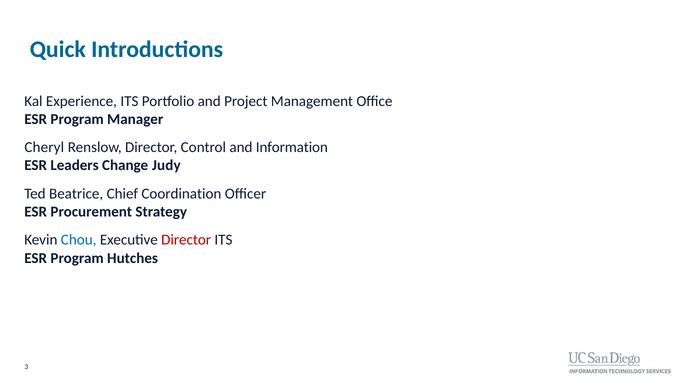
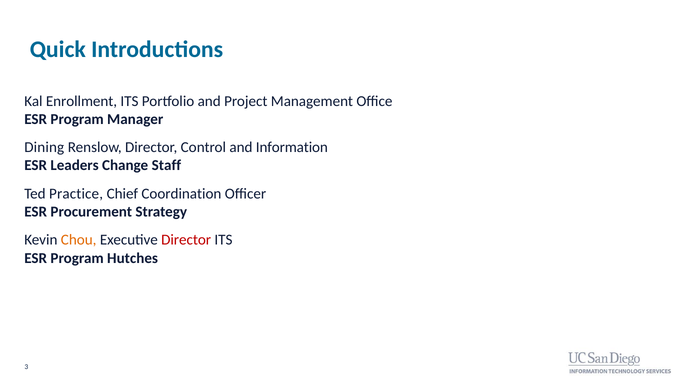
Experience: Experience -> Enrollment (81, 101)
Cheryl: Cheryl -> Dining (44, 147)
Judy: Judy -> Staff (166, 166)
Beatrice: Beatrice -> Practice (76, 194)
Chou colour: blue -> orange (79, 240)
